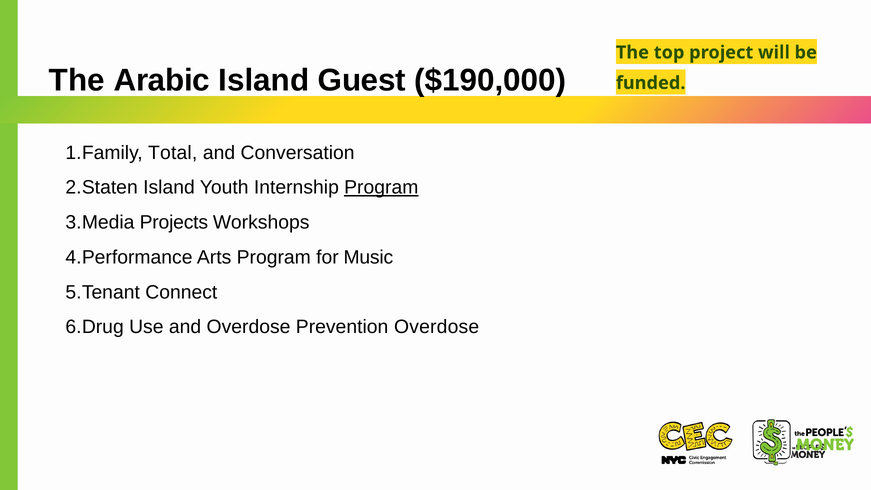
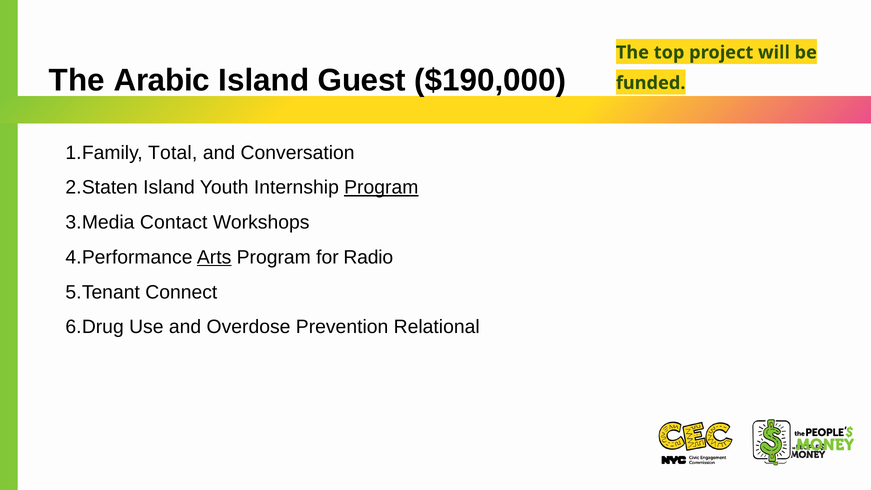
Projects: Projects -> Contact (174, 222)
Arts underline: none -> present (214, 257)
Music: Music -> Radio (368, 257)
Prevention Overdose: Overdose -> Relational (437, 327)
